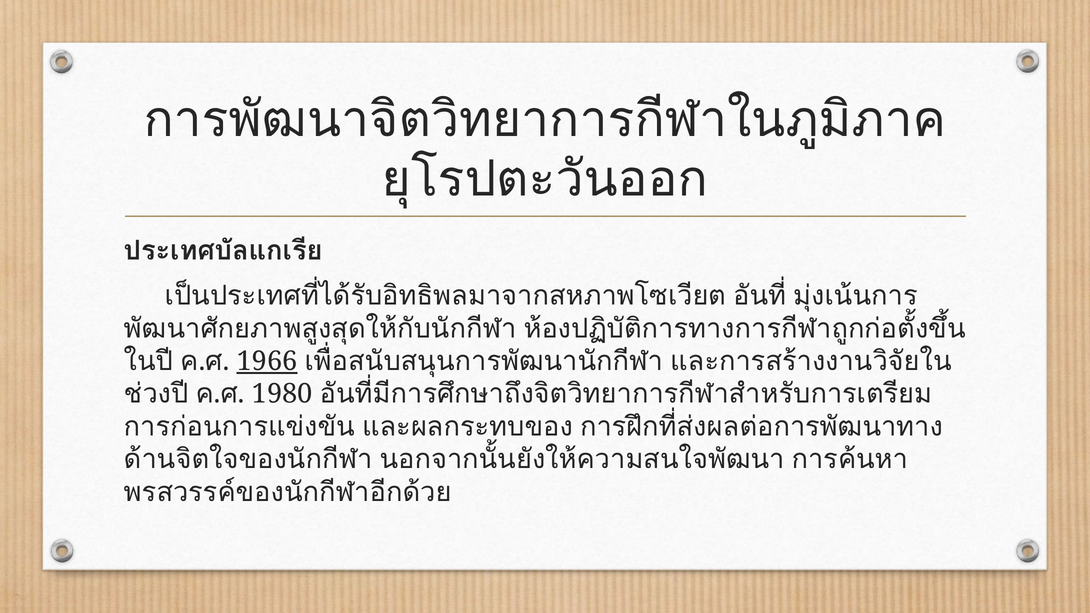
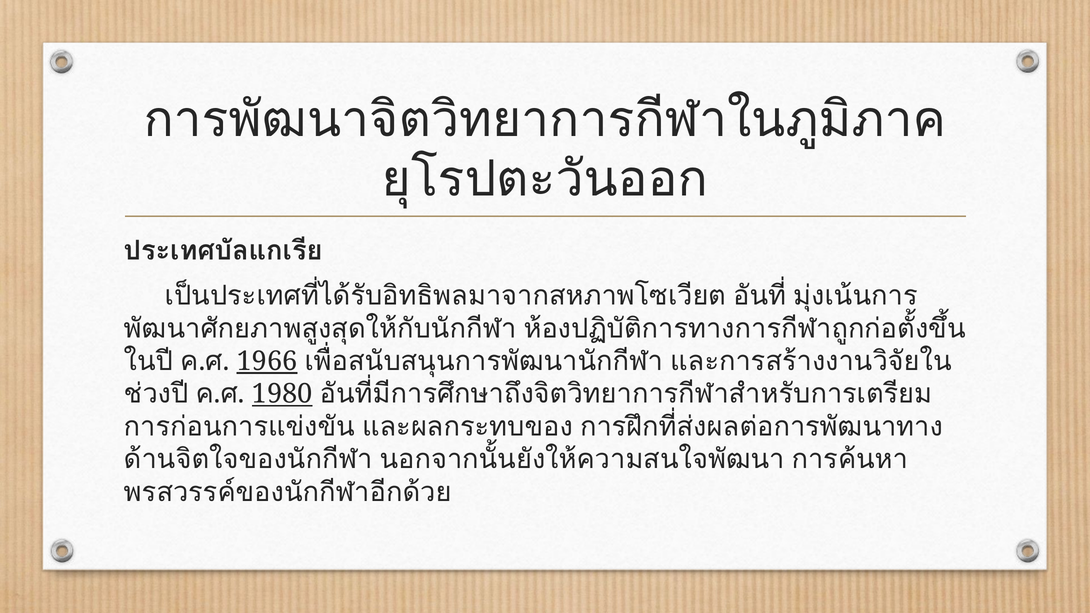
1980 underline: none -> present (282, 394)
